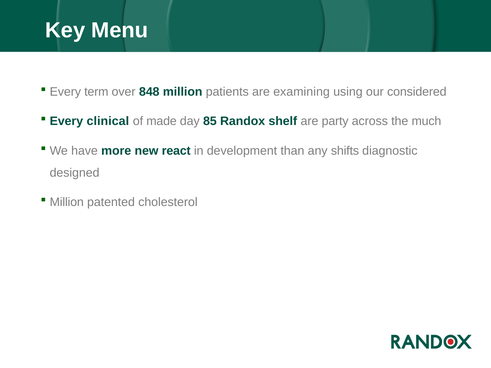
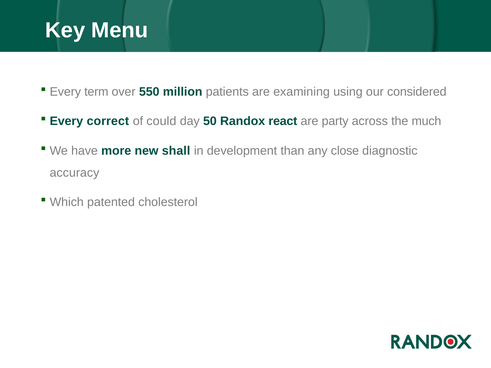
848: 848 -> 550 (149, 92)
clinical: clinical -> correct (108, 121)
made: made -> could (161, 121)
85: 85 -> 50 (210, 121)
shelf: shelf -> react (283, 121)
react: react -> shall (176, 151)
shifts: shifts -> close (345, 151)
designed: designed -> accuracy (75, 173)
Million: Million -> Which (67, 202)
